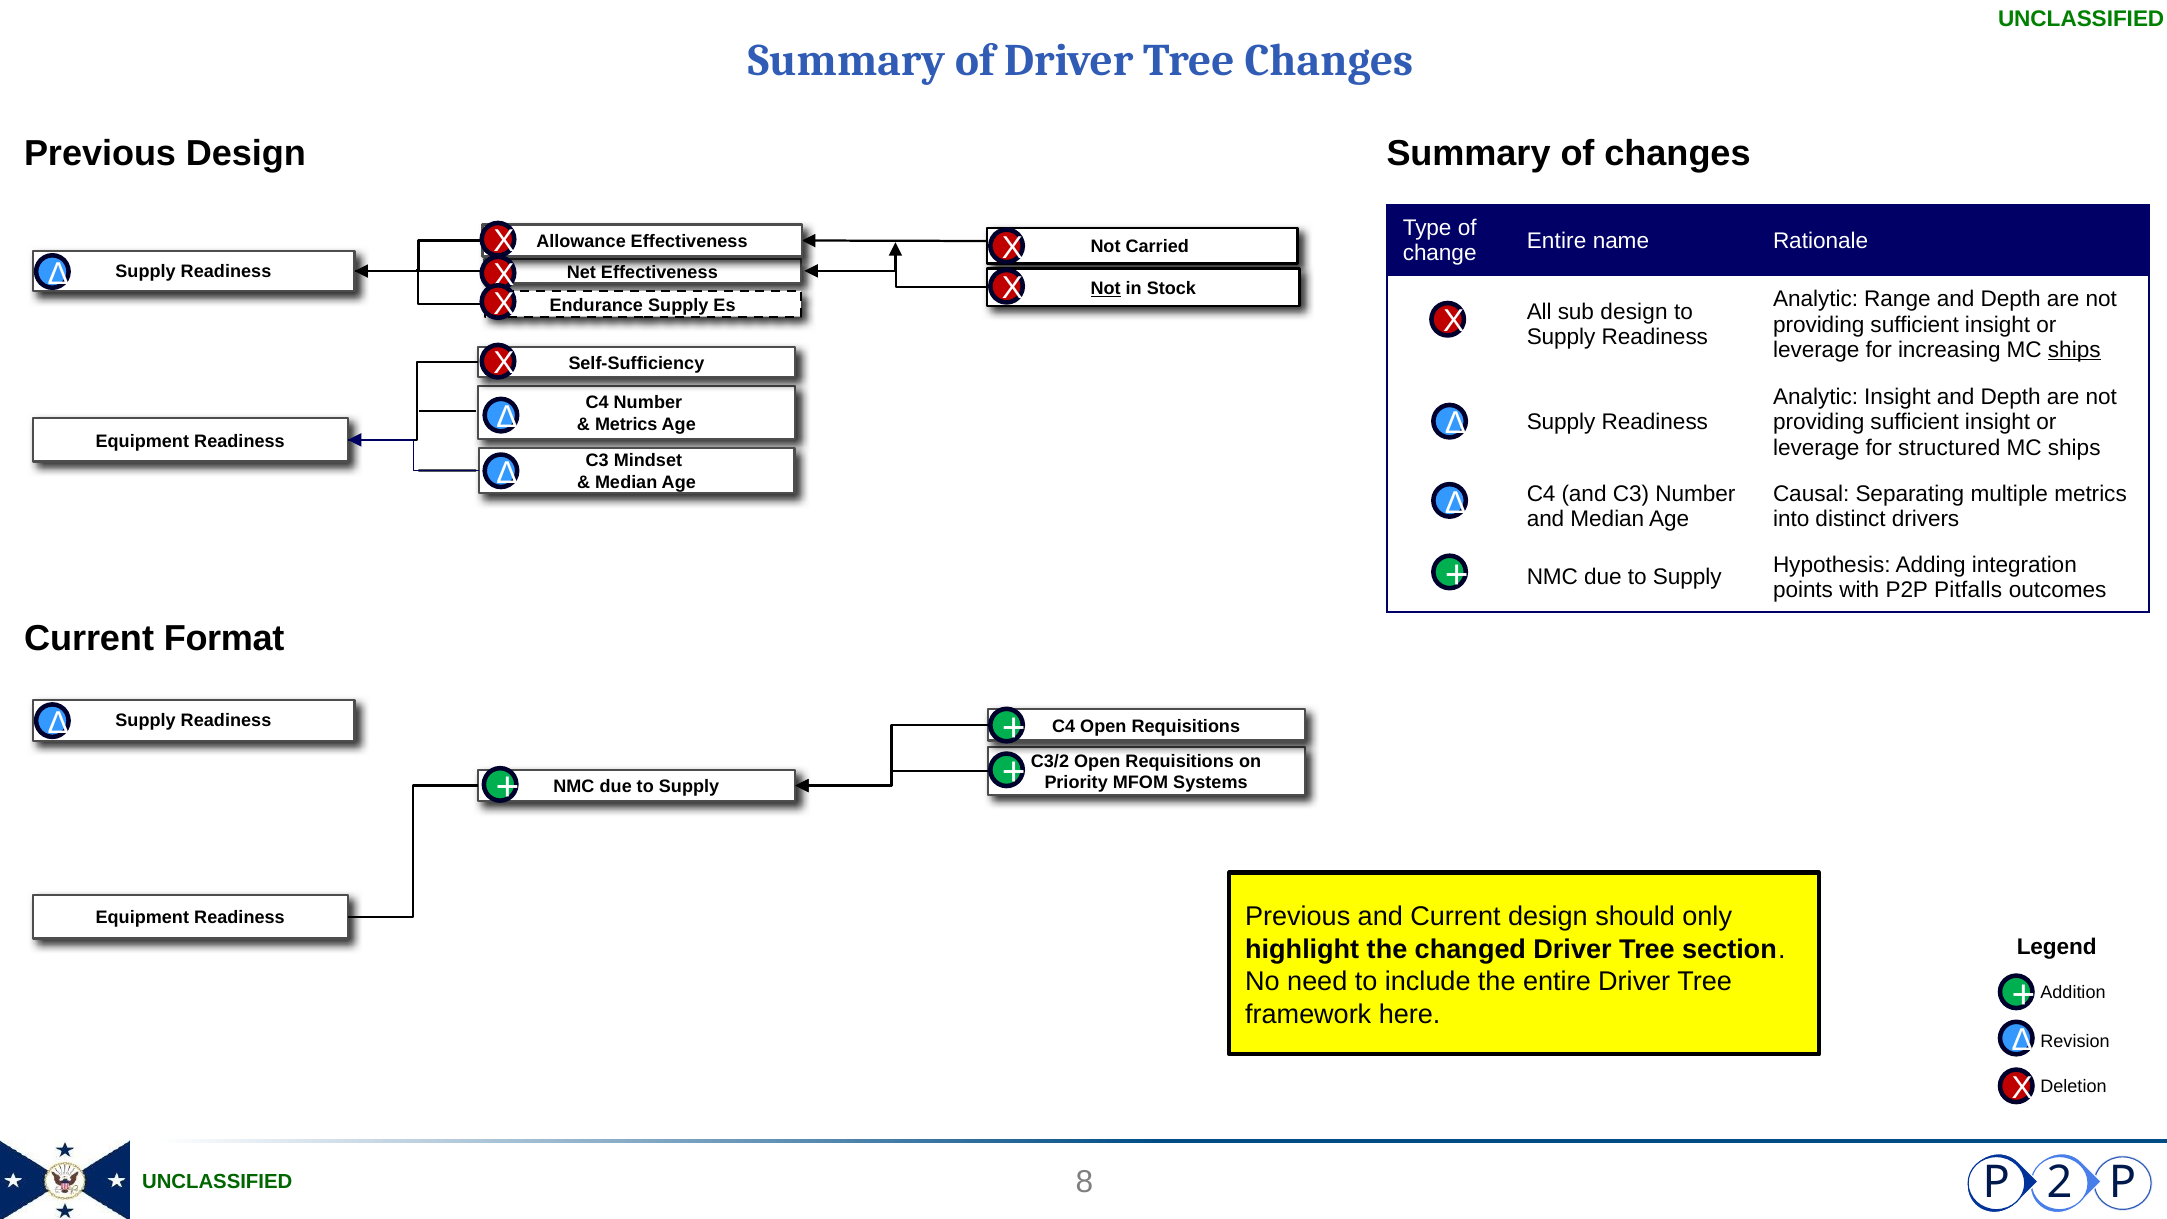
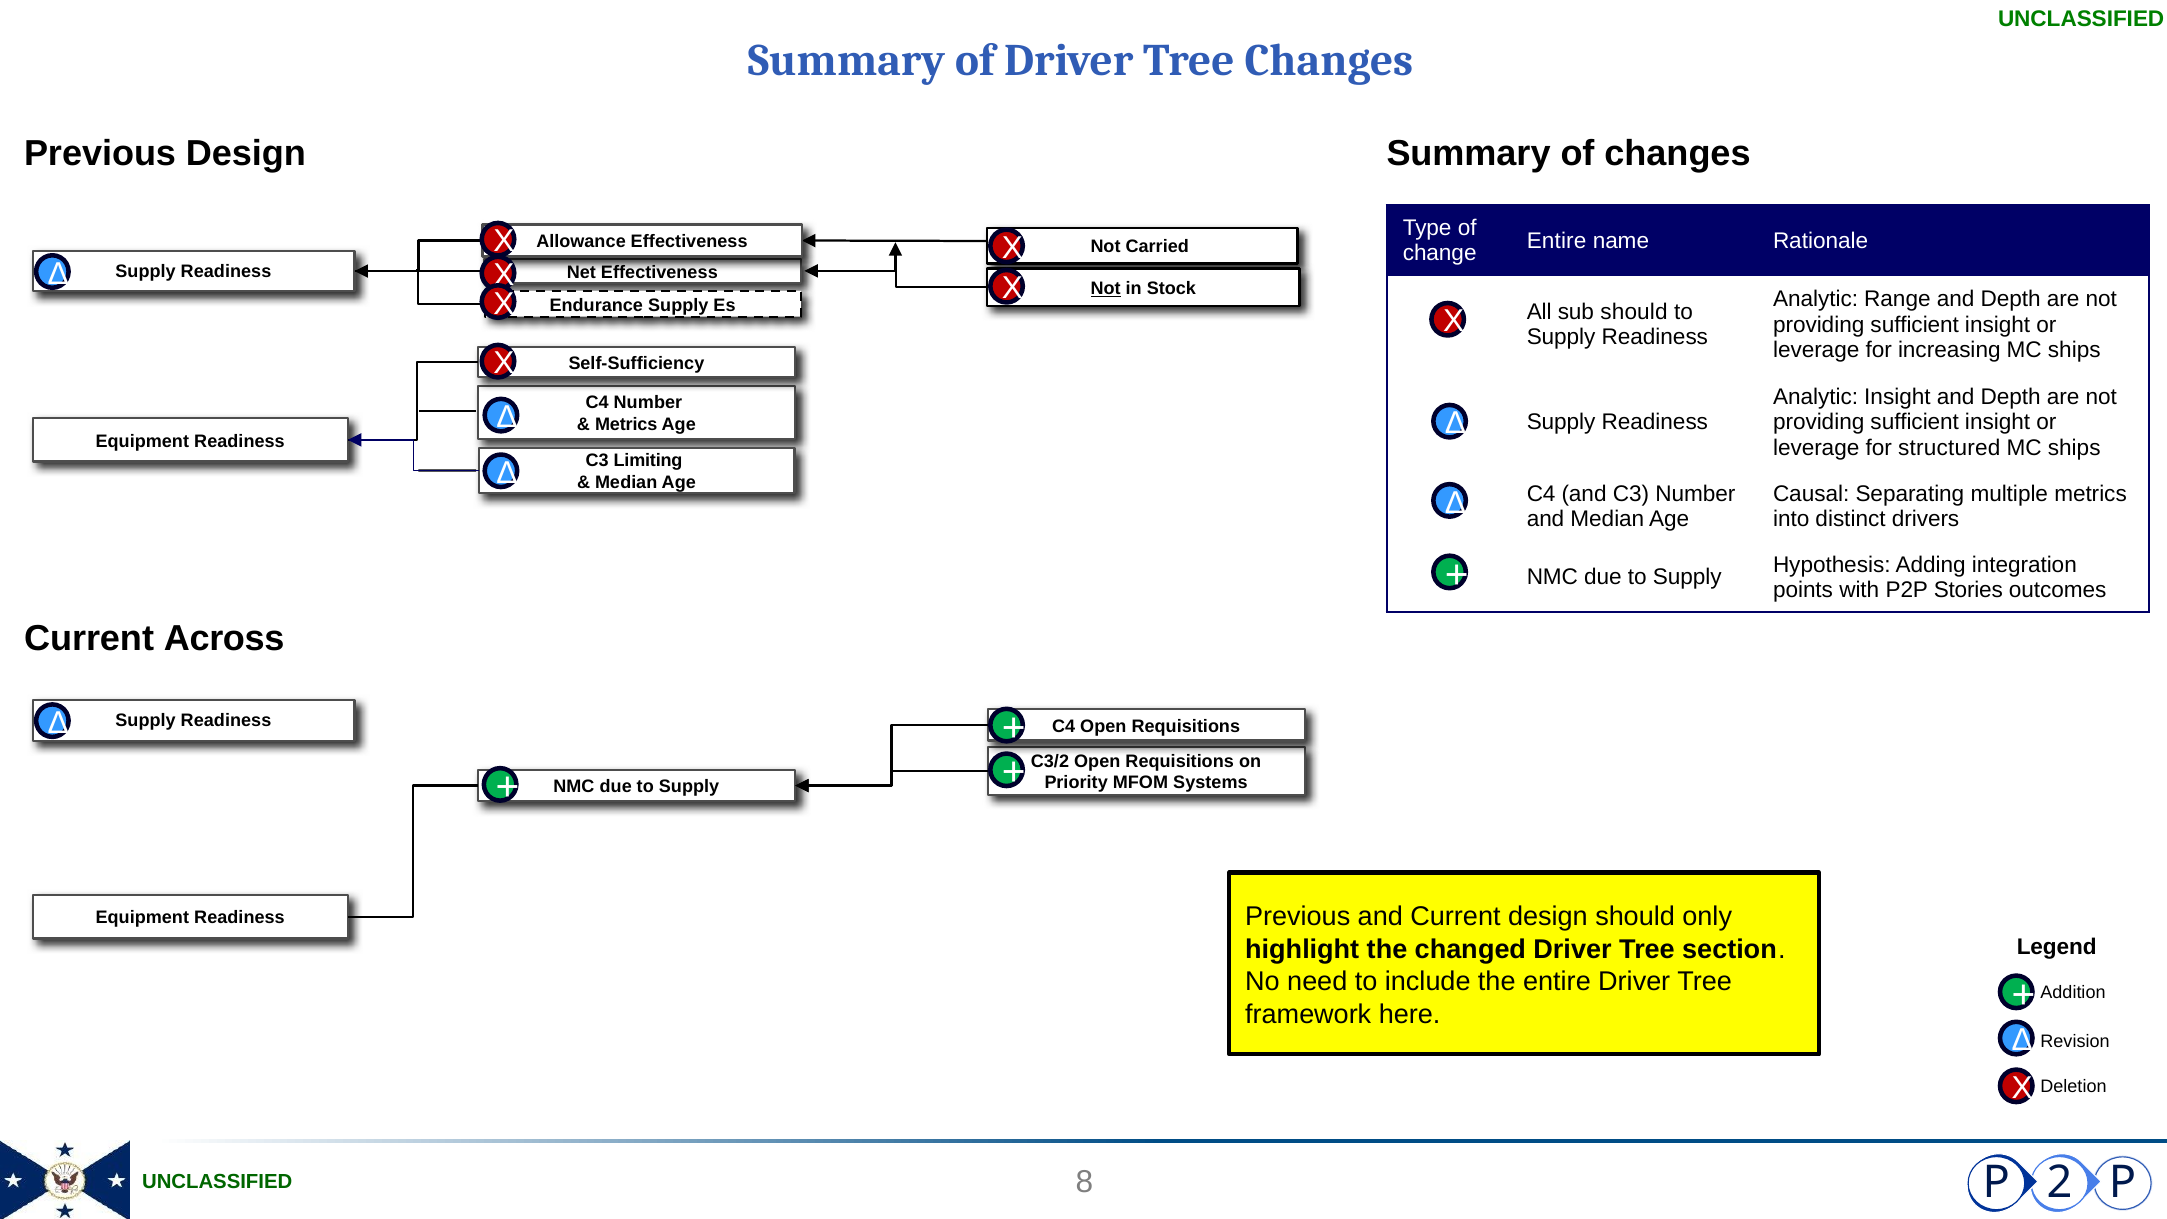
sub design: design -> should (1634, 312)
ships underline: present -> none (2074, 350)
Mindset: Mindset -> Limiting (648, 461)
Pitfalls: Pitfalls -> Stories (1968, 590)
Format: Format -> Across (224, 639)
